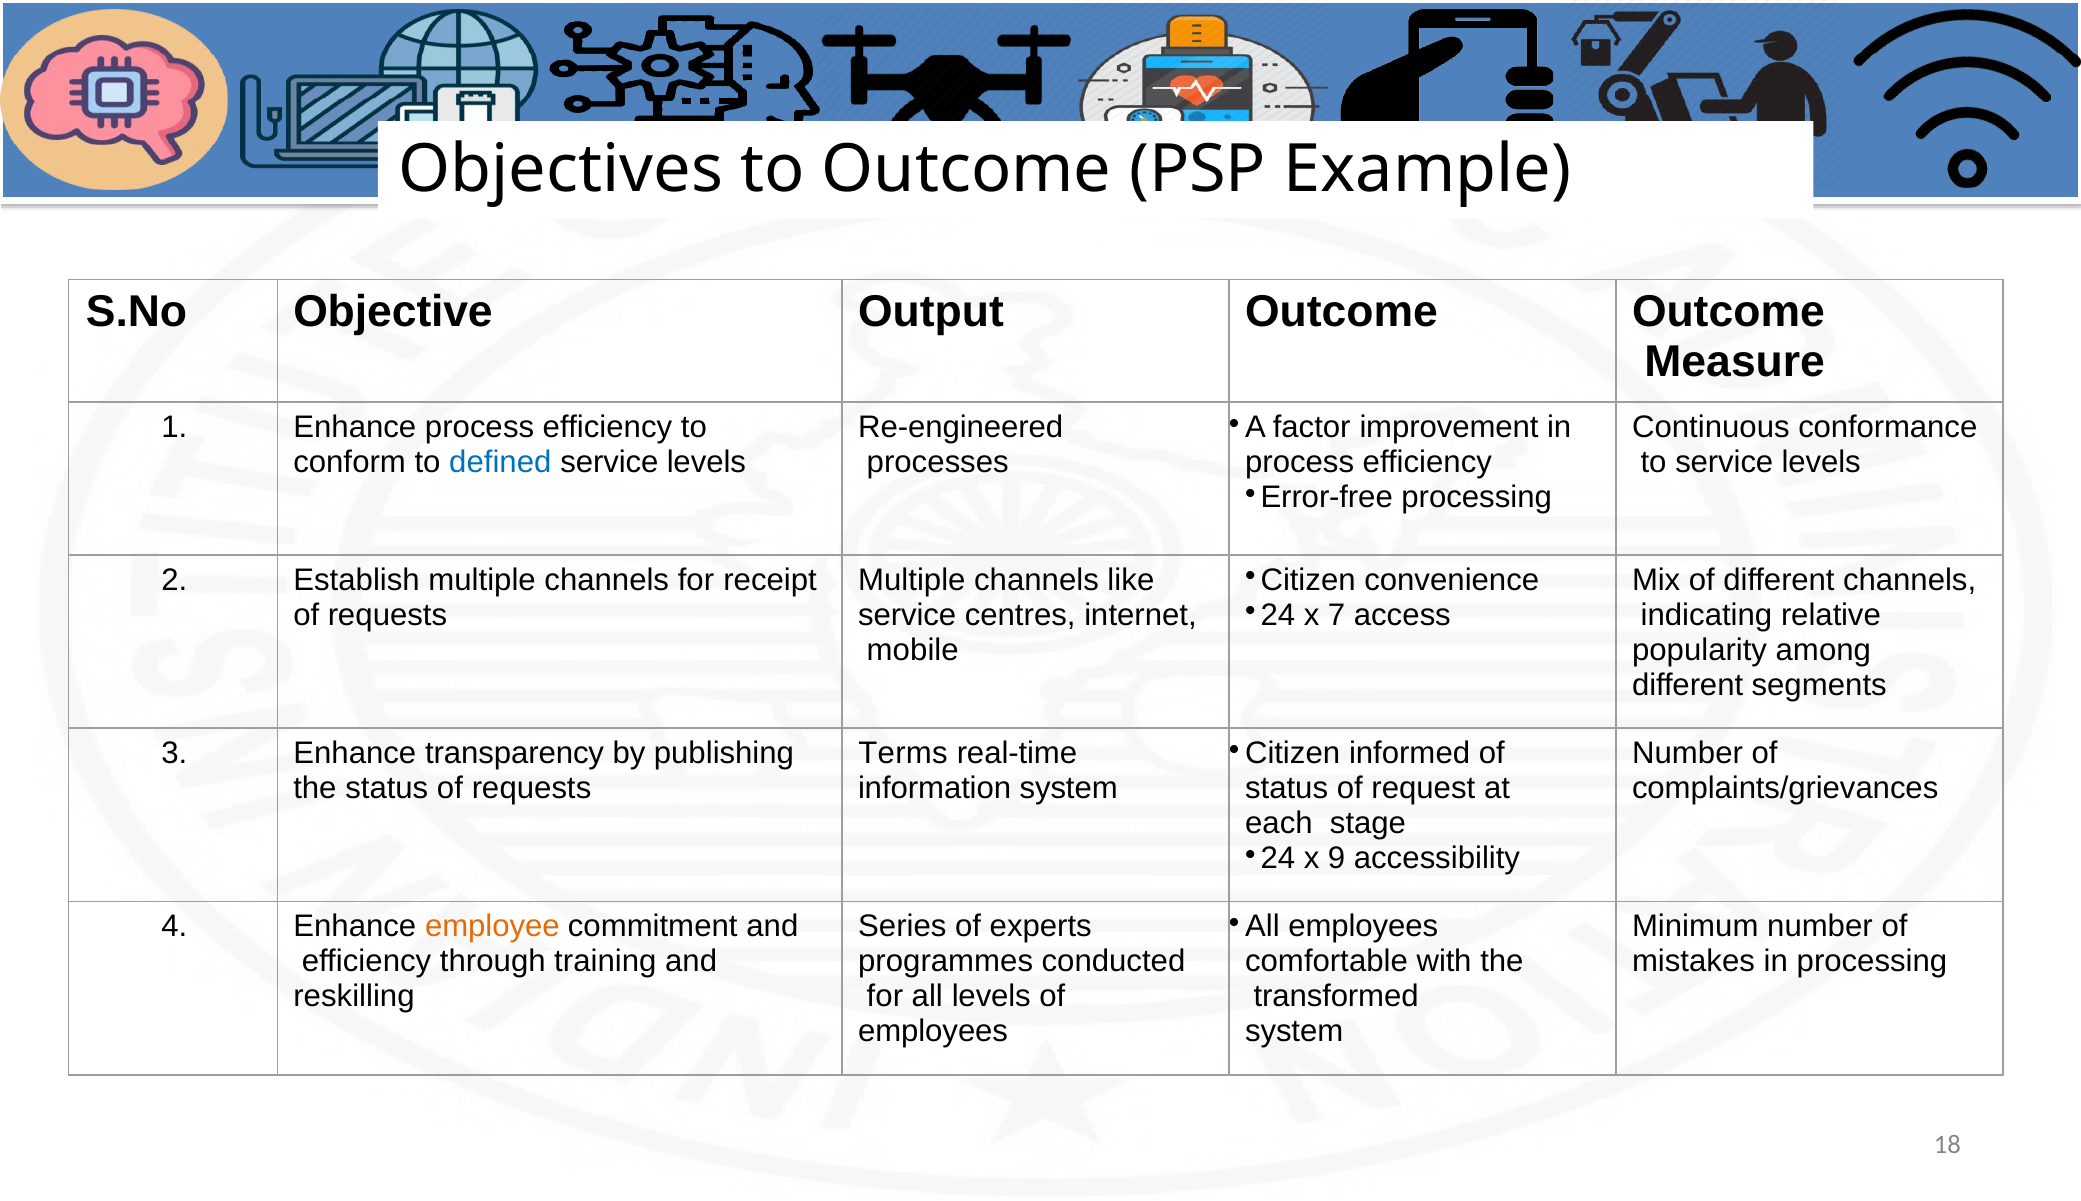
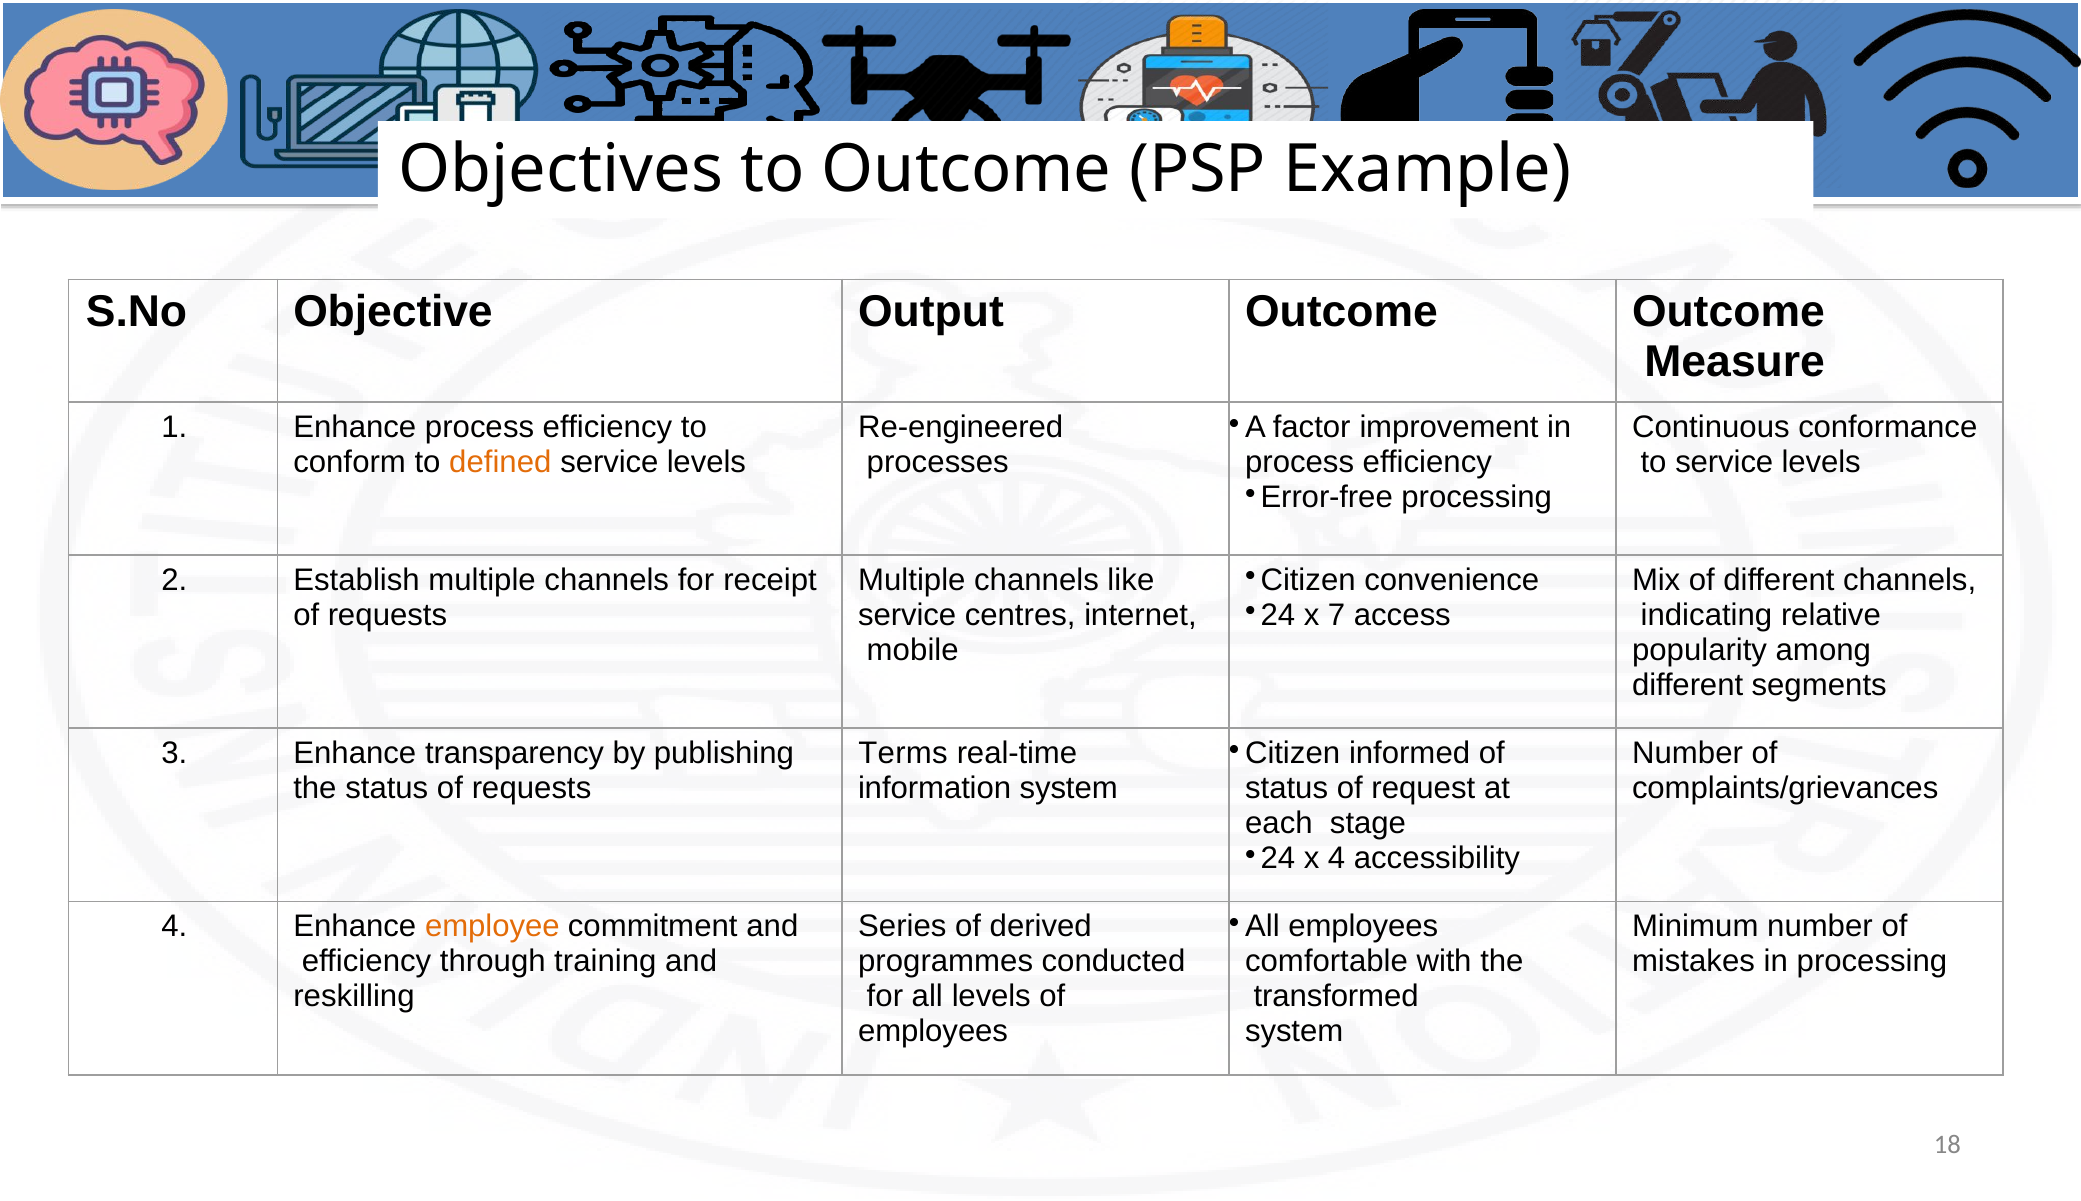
defined colour: blue -> orange (500, 462)
x 9: 9 -> 4 (1337, 858)
experts: experts -> derived (1041, 926)
